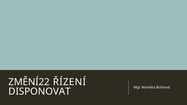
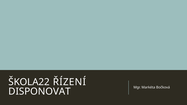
ZMĚNÍ22: ZMĚNÍ22 -> ŠKOLA22 (29, 82)
